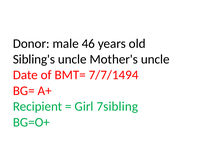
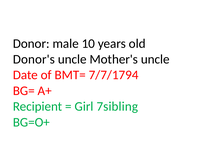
46: 46 -> 10 (88, 43)
Sibling's: Sibling's -> Donor's (34, 59)
7/7/1494: 7/7/1494 -> 7/7/1794 (114, 75)
